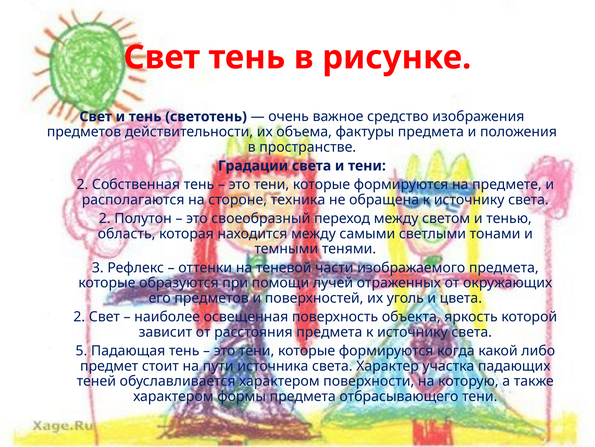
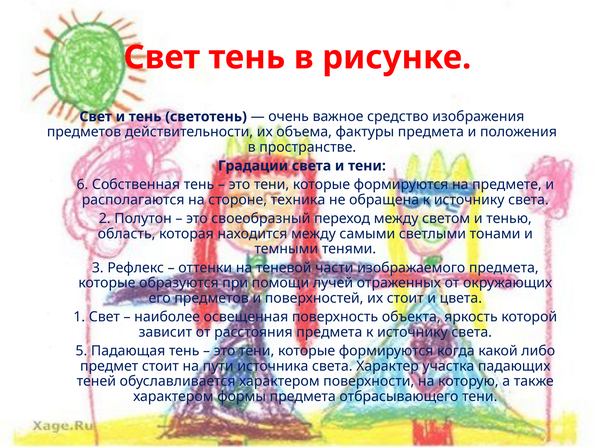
2: 2 -> 6 (82, 184)
их уголь: уголь -> стоит (405, 298)
2: 2 -> 1 (79, 316)
